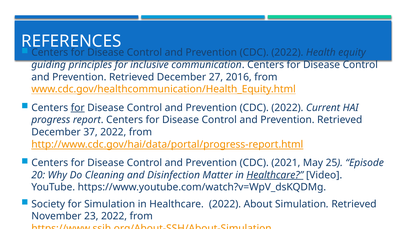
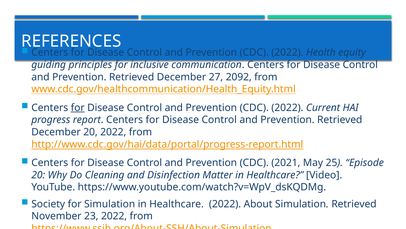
2016: 2016 -> 2092 (239, 77)
December 37: 37 -> 20 (91, 132)
Healthcare underline: present -> none (275, 175)
